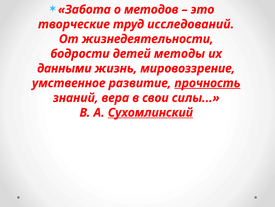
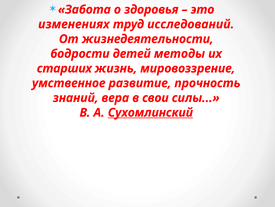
методов: методов -> здоровья (151, 10)
творческие: творческие -> изменениях (74, 24)
данными: данными -> старших (64, 68)
прочность underline: present -> none (207, 83)
